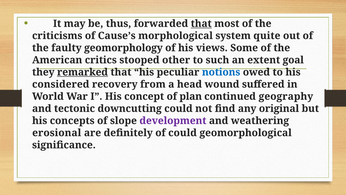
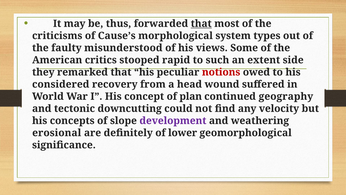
quite: quite -> types (267, 36)
geomorphology: geomorphology -> misunderstood (123, 48)
other: other -> rapid (176, 60)
goal: goal -> side (293, 60)
remarked underline: present -> none (83, 72)
notions colour: blue -> red (221, 72)
original: original -> velocity (279, 108)
of could: could -> lower (183, 133)
